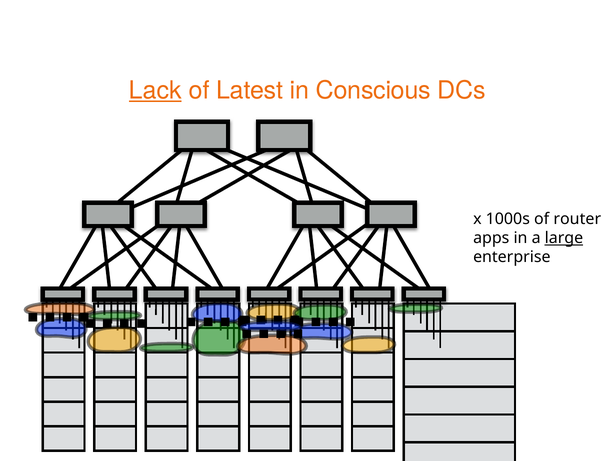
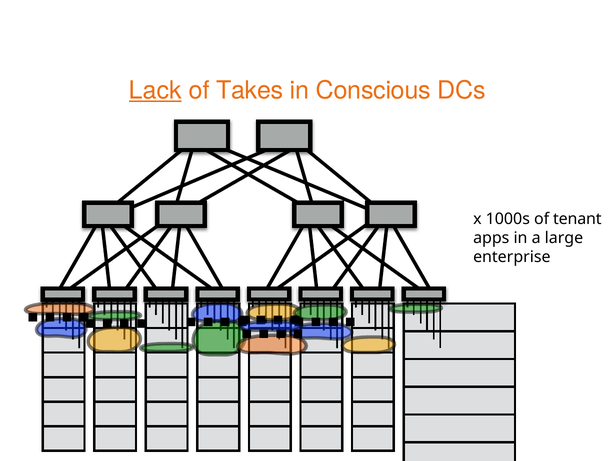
Latest: Latest -> Takes (250, 91)
router: router -> tenant (577, 219)
large underline: present -> none (564, 238)
